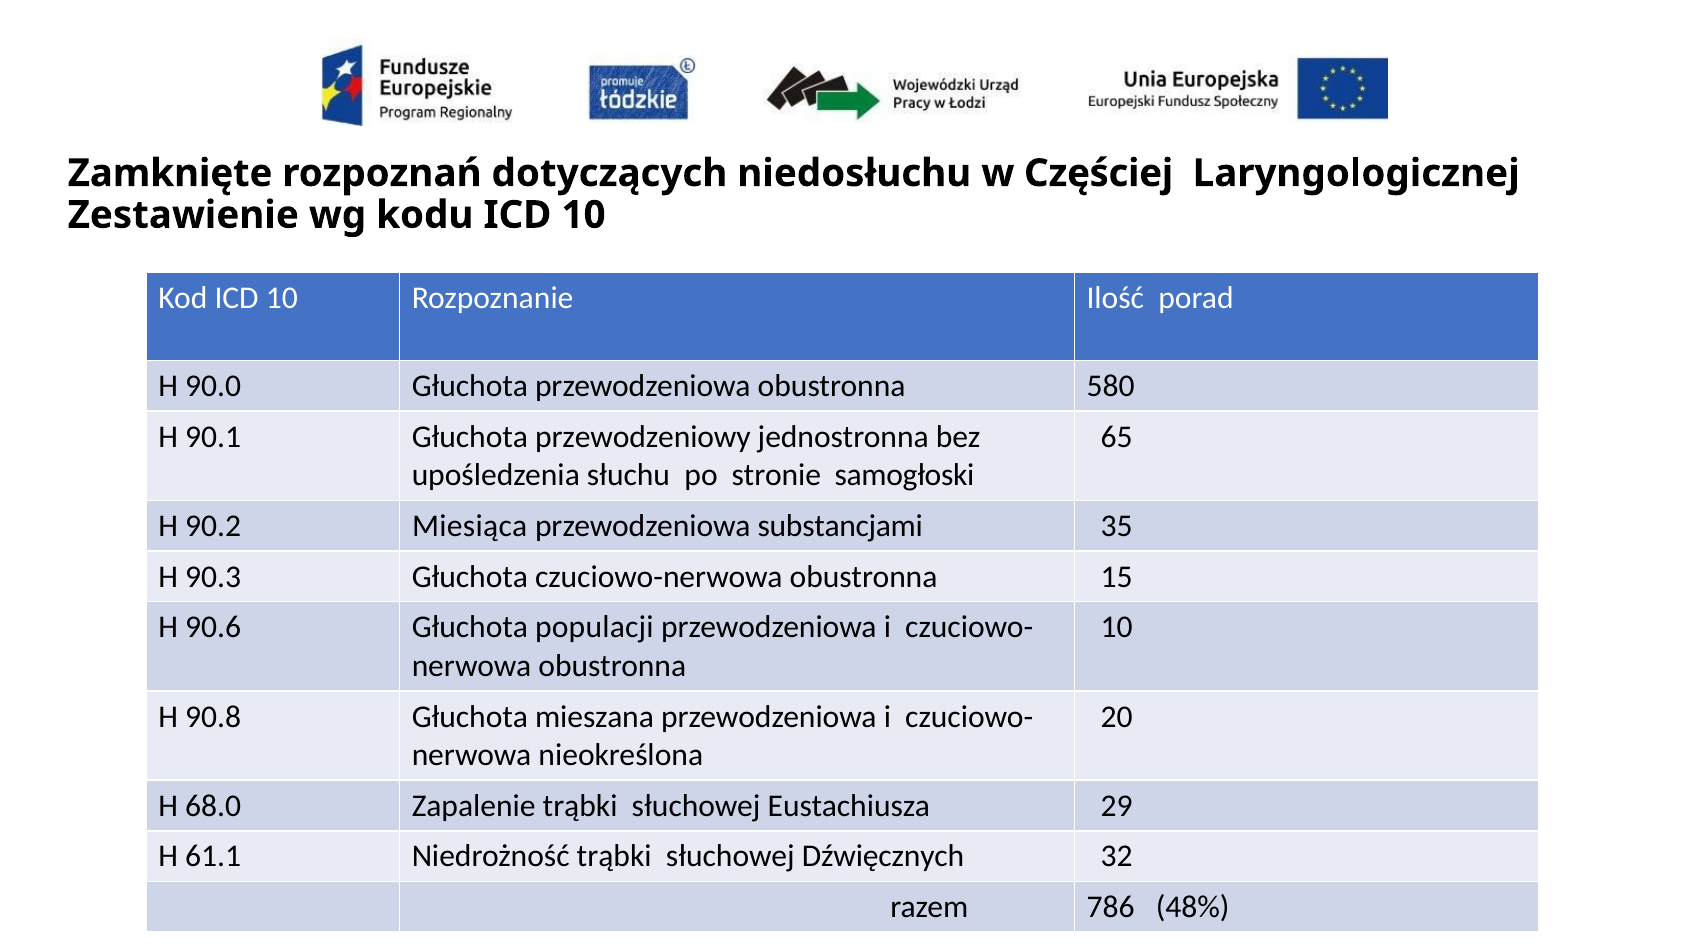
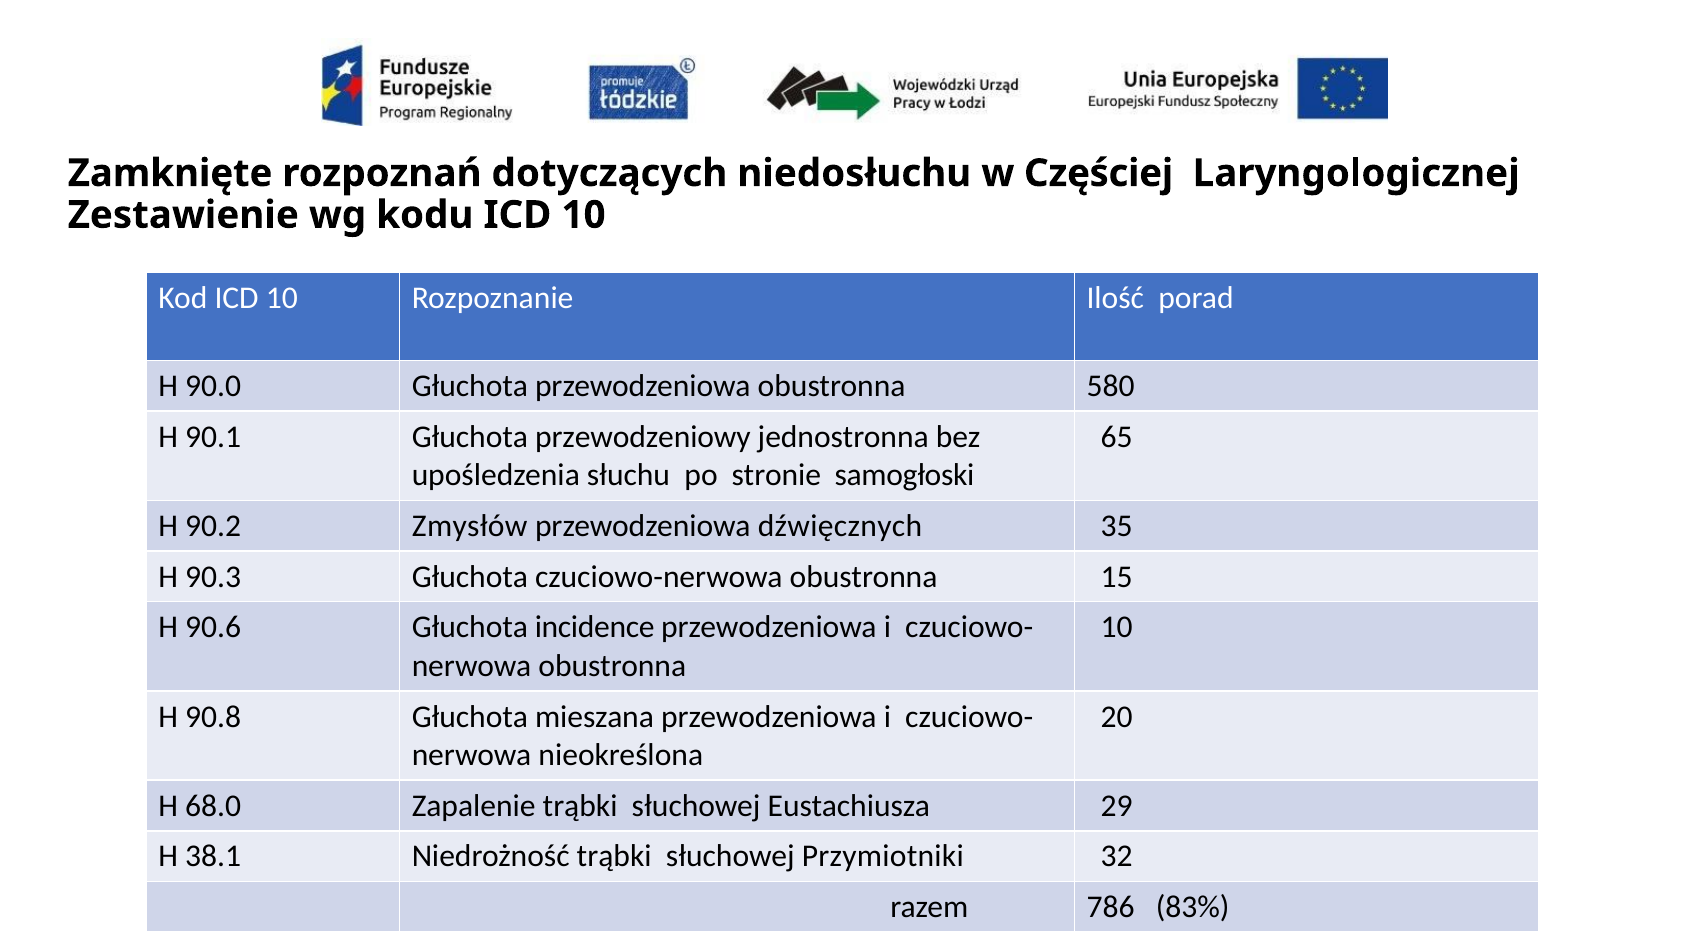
Miesiąca: Miesiąca -> Zmysłów (470, 526)
substancjami: substancjami -> dźwięcznych (840, 526)
populacji: populacji -> incidence (595, 627)
61.1: 61.1 -> 38.1 (213, 856)
Dźwięcznych: Dźwięcznych -> Przymiotniki (883, 856)
48%: 48% -> 83% (1193, 907)
